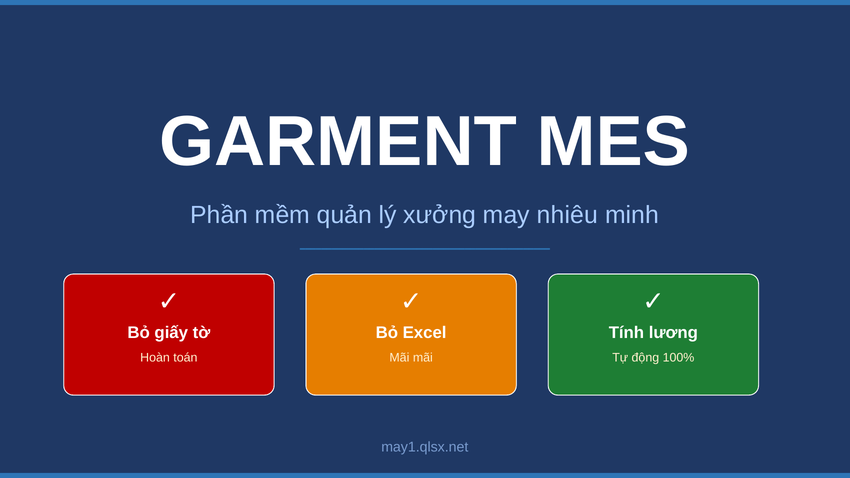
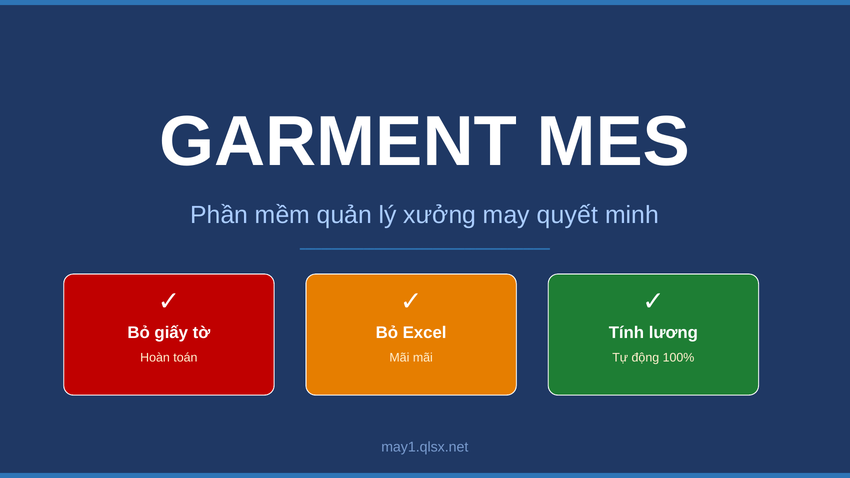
nhiêu: nhiêu -> quyết (567, 215)
